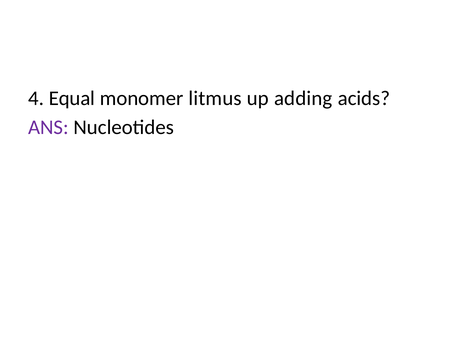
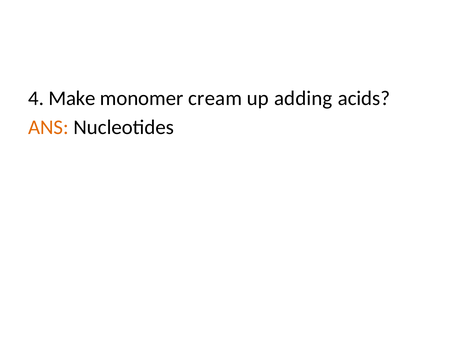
Equal: Equal -> Make (72, 98)
litmus: litmus -> cream (215, 98)
ANS colour: purple -> orange (48, 128)
